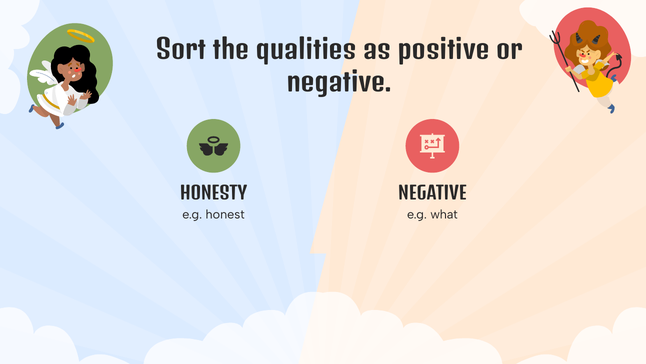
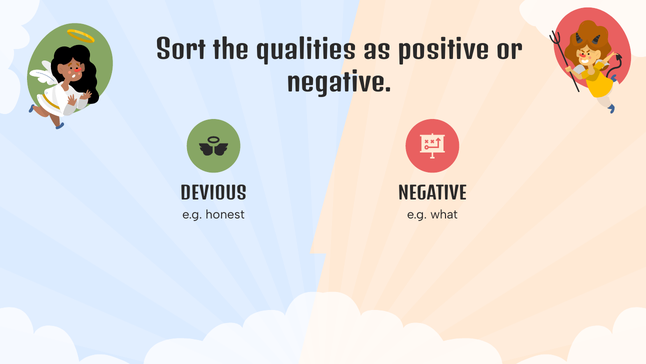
HONESTY: HONESTY -> DEVIOUS (213, 194)
